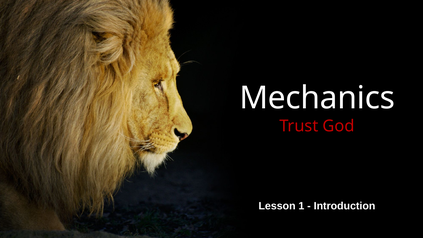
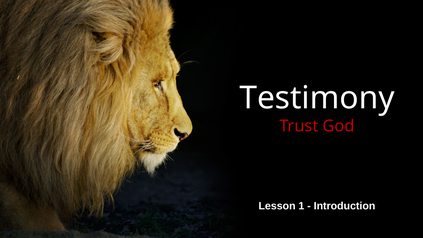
Mechanics: Mechanics -> Testimony (317, 98)
